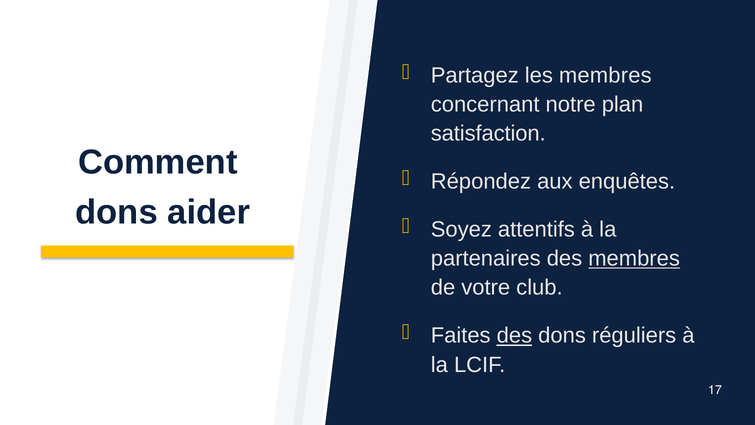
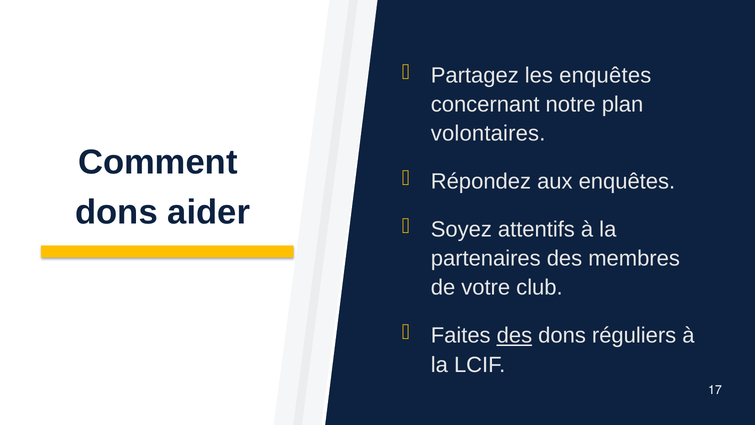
les membres: membres -> enquêtes (605, 75)
satisfaction: satisfaction -> volontaires (488, 133)
membres underline: present -> none (634, 258)
